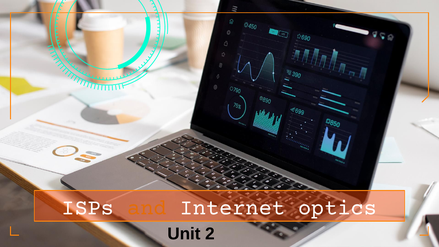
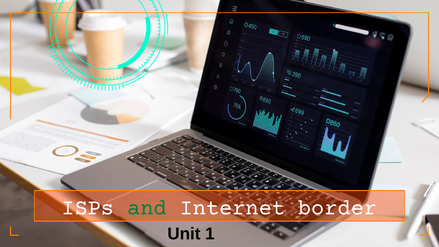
and colour: orange -> green (147, 207)
optics: optics -> border (338, 207)
2: 2 -> 1 (210, 234)
